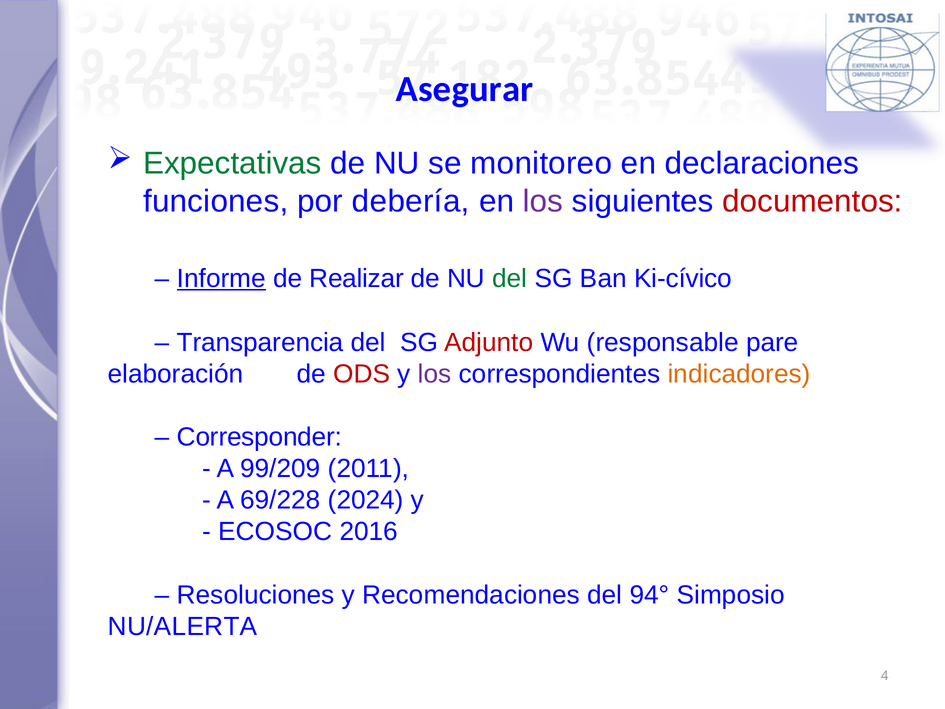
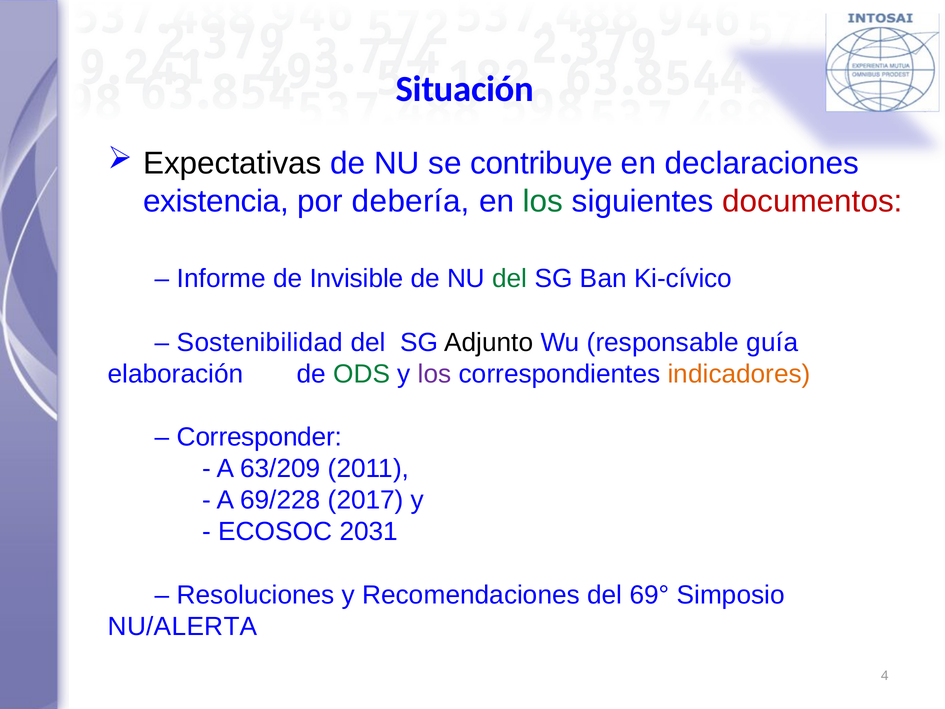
Asegurar: Asegurar -> Situación (465, 89)
Expectativas colour: green -> black (232, 163)
monitoreo: monitoreo -> contribuye (542, 163)
funciones: funciones -> existencia (216, 201)
los colour: purple -> green (543, 201)
Informe underline: present -> none (221, 278)
Realizar: Realizar -> Invisible (356, 278)
Transparencia: Transparencia -> Sostenibilidad (260, 343)
Adjunto colour: red -> black (489, 343)
pare: pare -> guía (772, 343)
ODS colour: red -> green (362, 374)
99/209: 99/209 -> 63/209 (280, 469)
2024: 2024 -> 2017 (366, 500)
2016: 2016 -> 2031 (369, 532)
94°: 94° -> 69° (649, 595)
